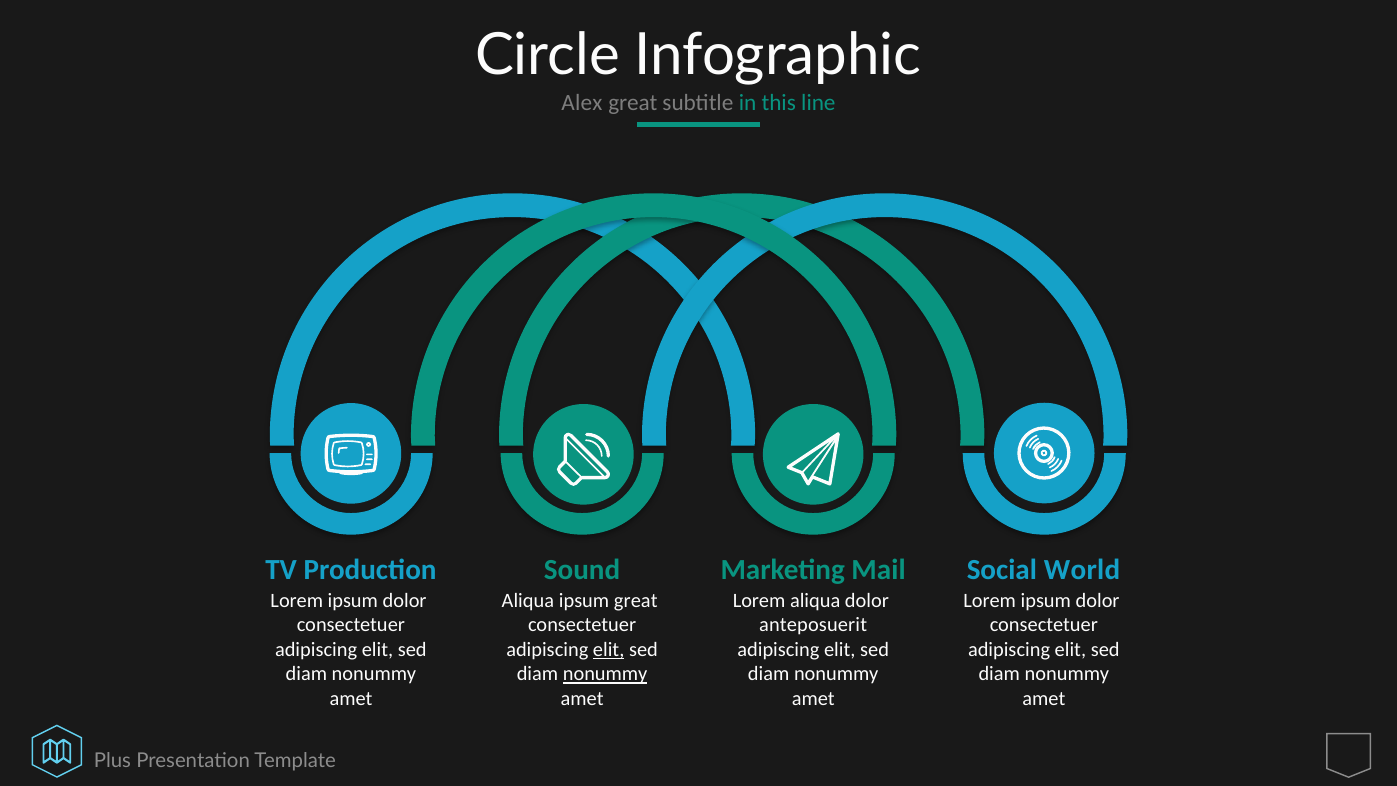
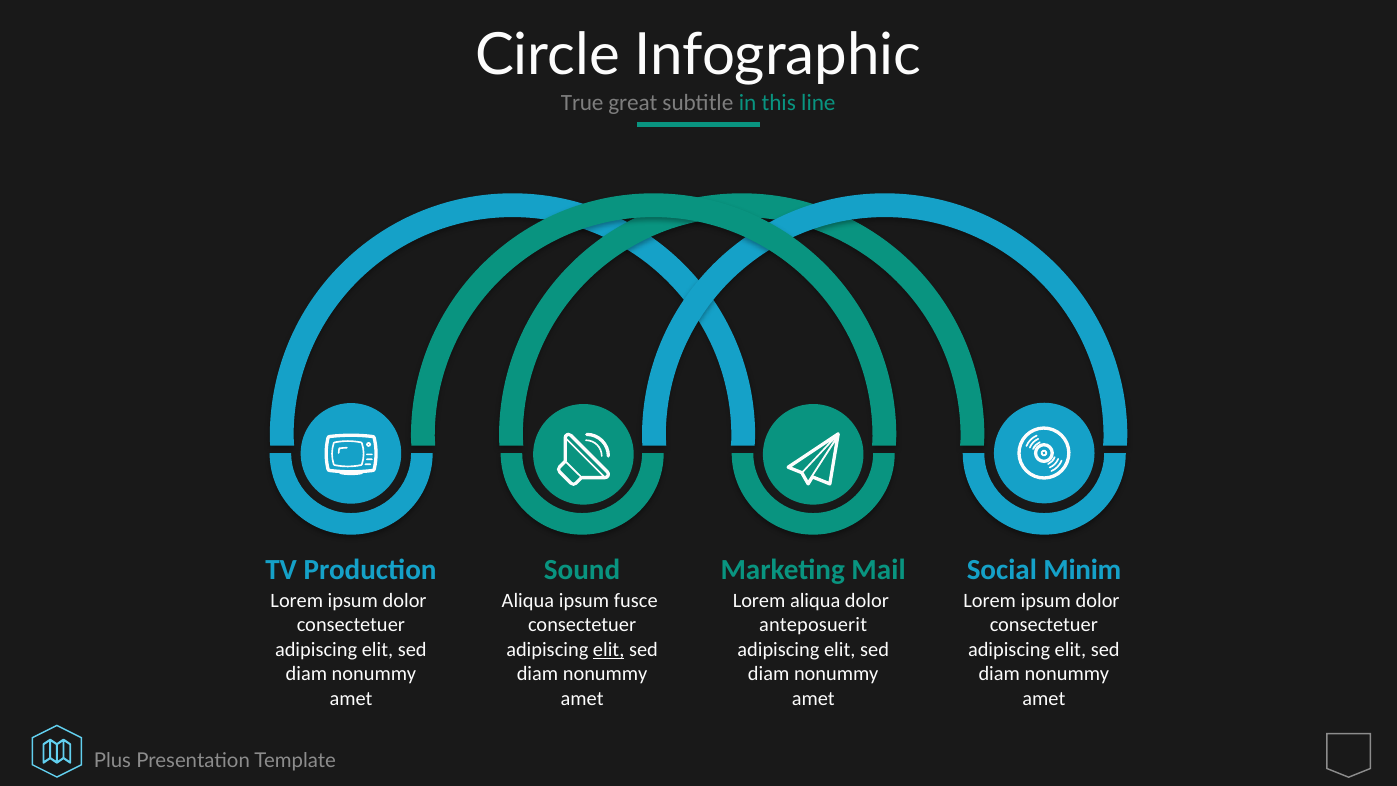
Alex: Alex -> True (582, 103)
World: World -> Minim (1082, 570)
ipsum great: great -> fusce (636, 601)
nonummy underline: present -> none (605, 674)
